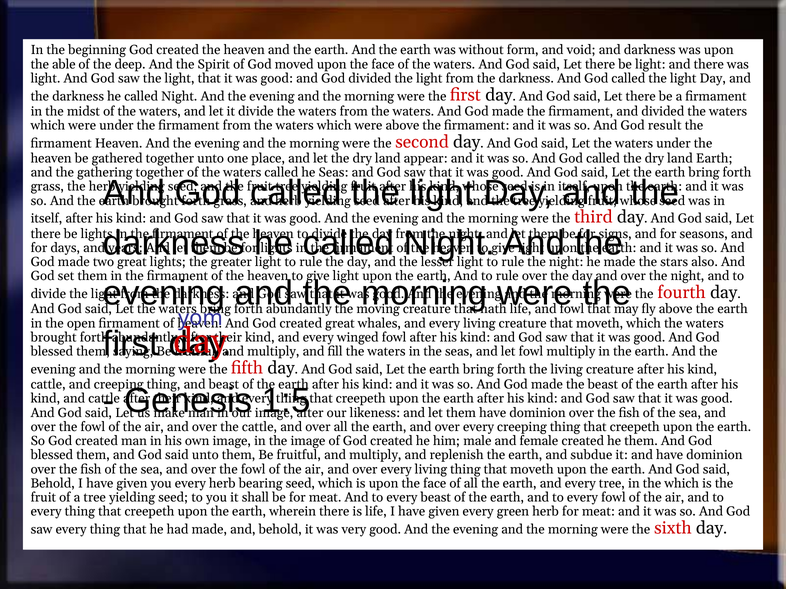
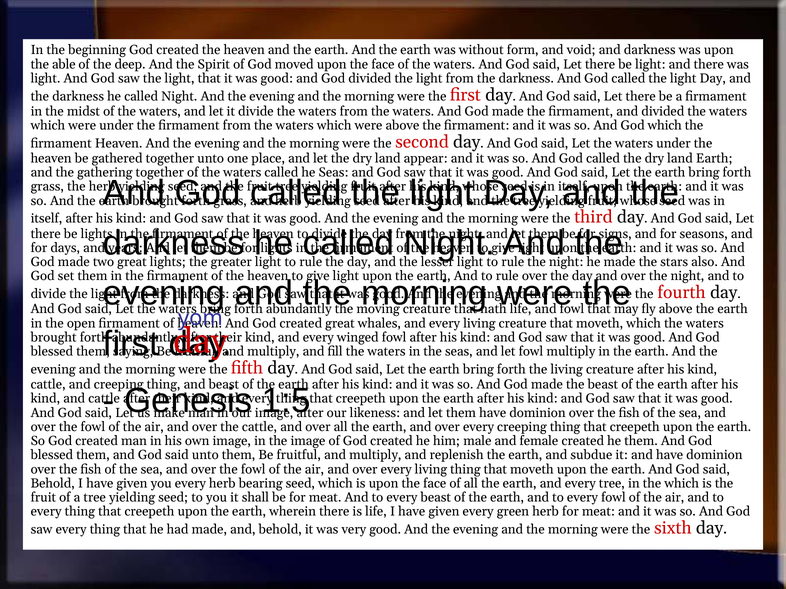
God result: result -> which (665, 126)
